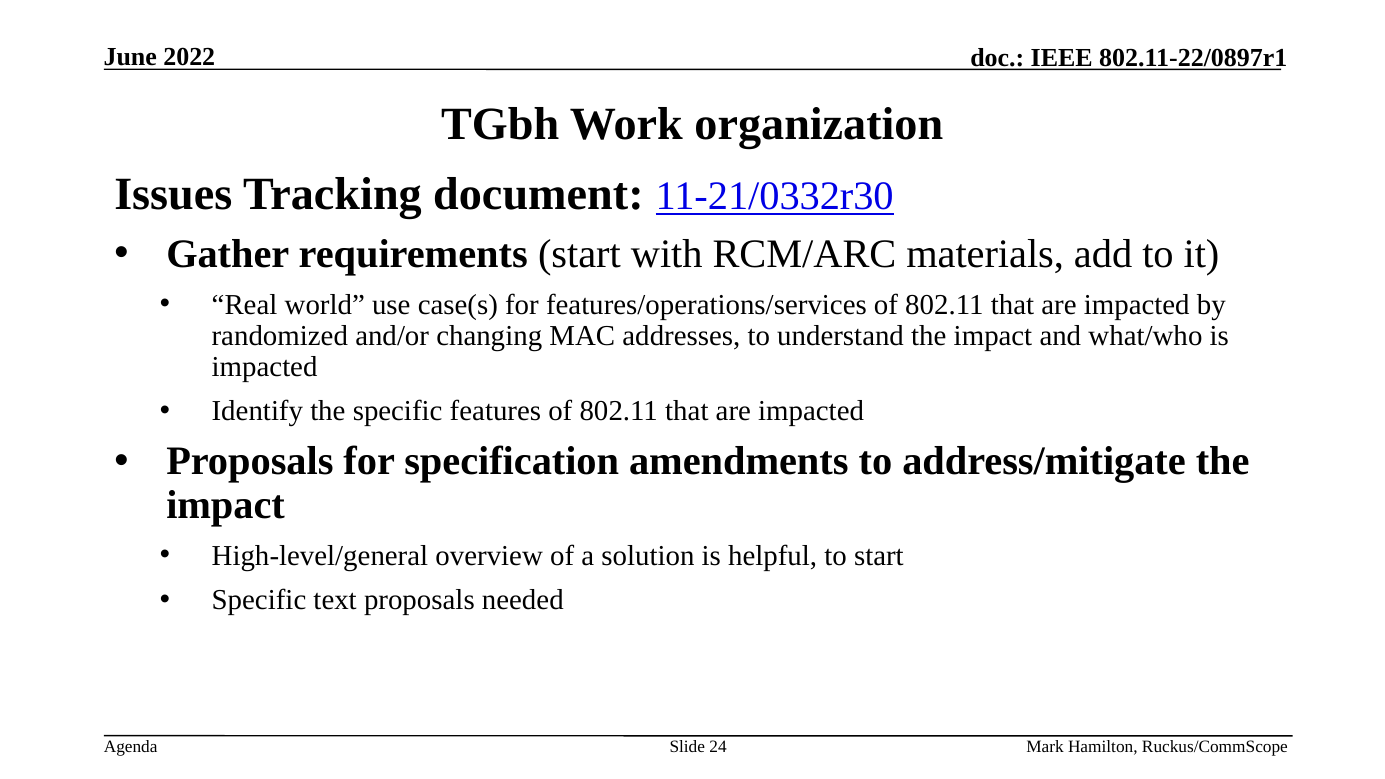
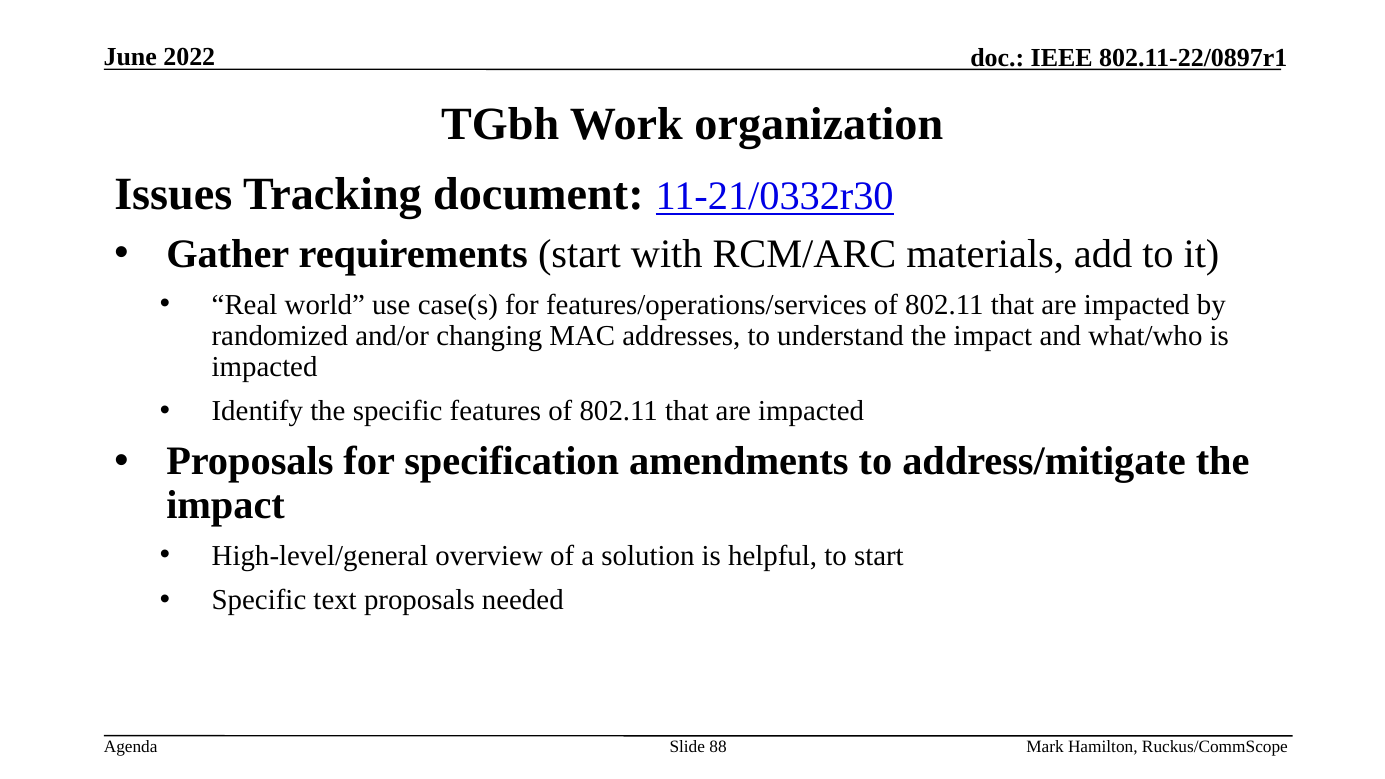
24: 24 -> 88 (718, 747)
